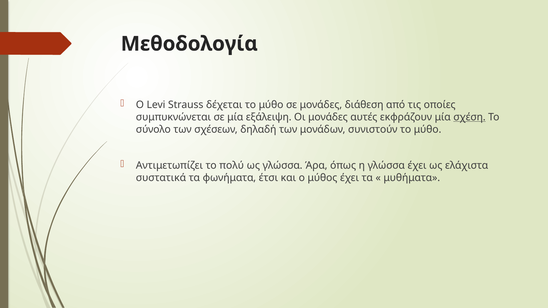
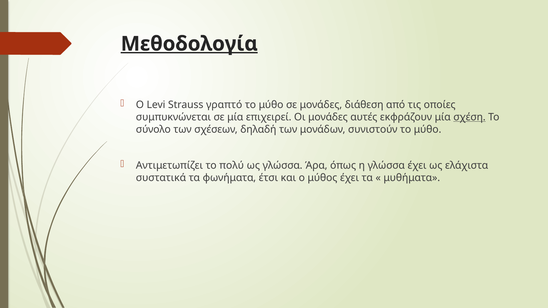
Μεθοδολογία underline: none -> present (189, 44)
δέχεται: δέχεται -> γραπτό (224, 105)
εξάλειψη: εξάλειψη -> επιχειρεί (269, 117)
